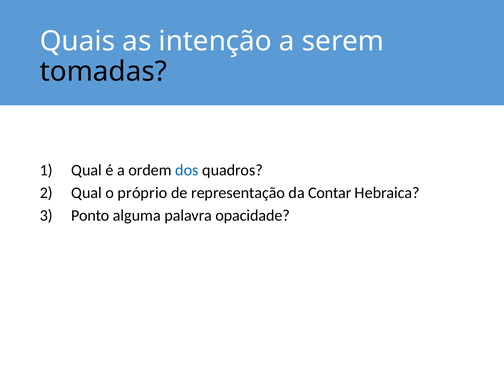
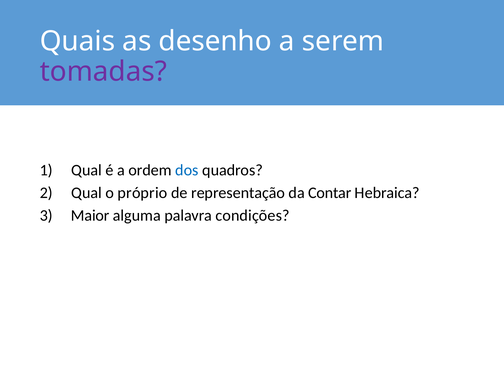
intenção: intenção -> desenho (215, 41)
tomadas colour: black -> purple (103, 72)
Ponto: Ponto -> Maior (90, 216)
opacidade: opacidade -> condições (253, 216)
